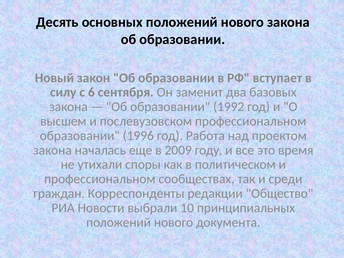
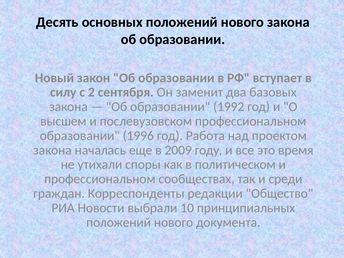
6: 6 -> 2 (91, 92)
